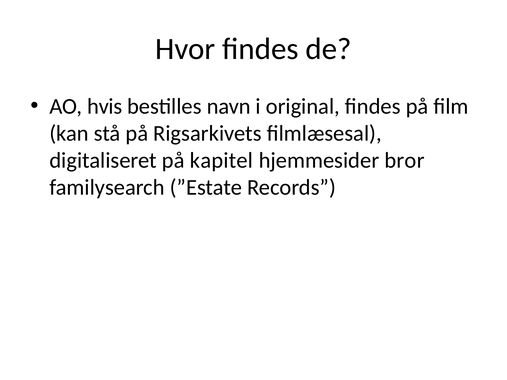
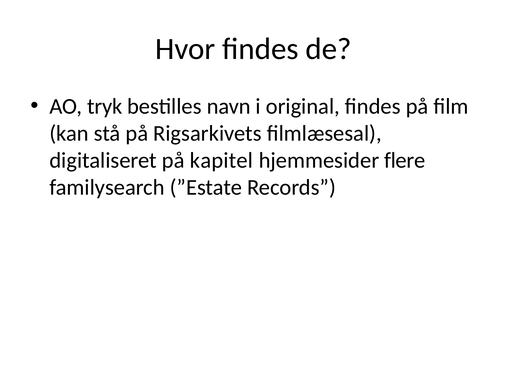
hvis: hvis -> tryk (105, 106)
bror: bror -> flere (405, 160)
